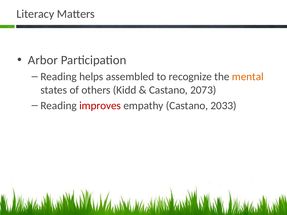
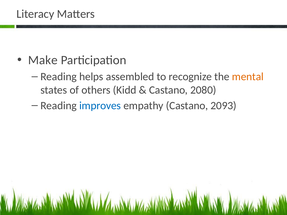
Arbor: Arbor -> Make (43, 60)
2073: 2073 -> 2080 (203, 90)
improves colour: red -> blue (100, 106)
2033: 2033 -> 2093 (224, 106)
